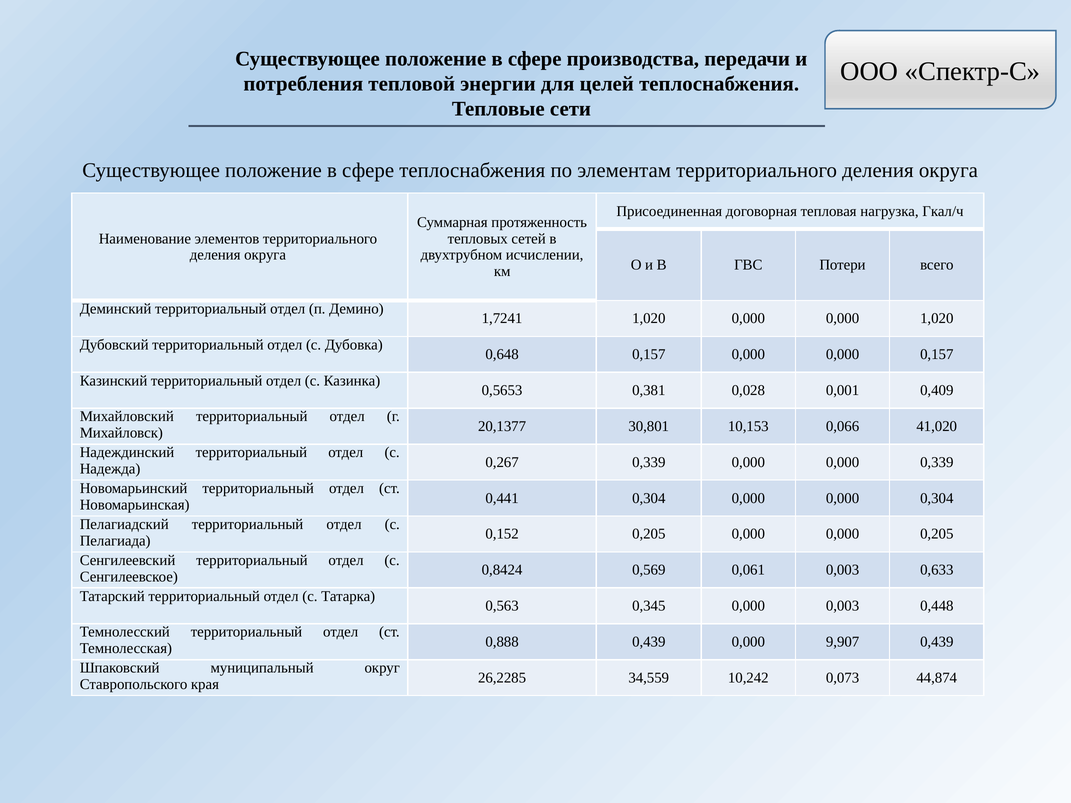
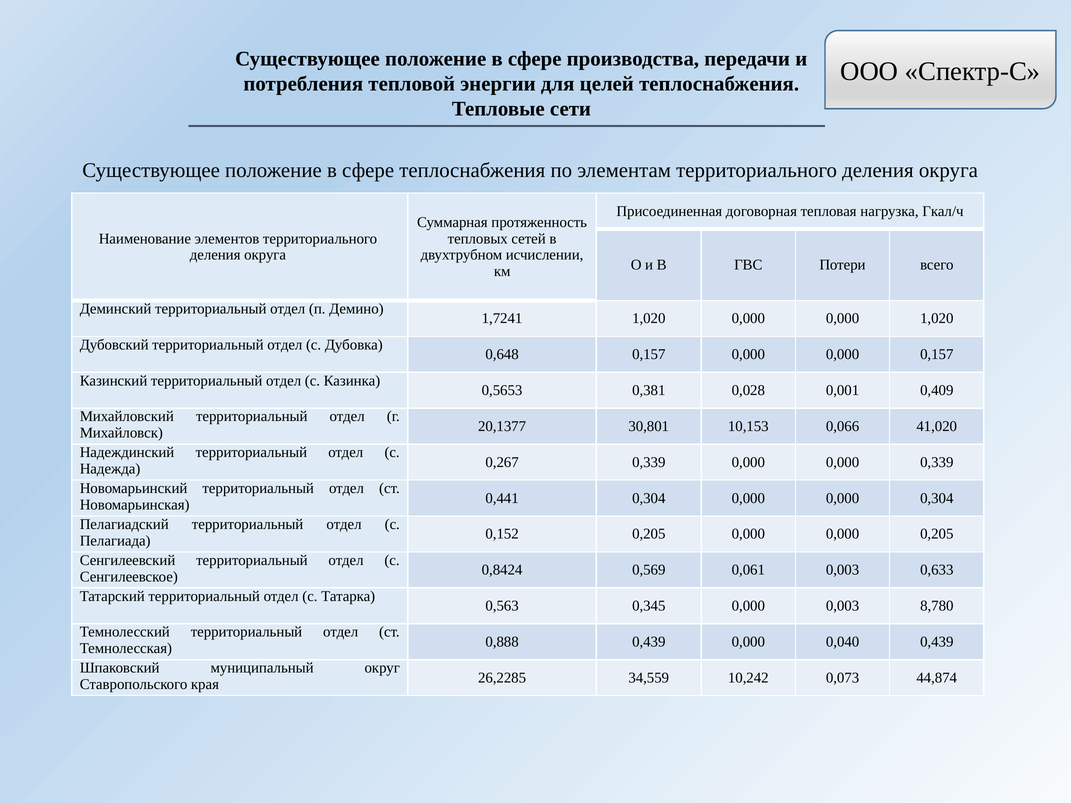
0,448: 0,448 -> 8,780 (937, 606)
9,907: 9,907 -> 0,040 (843, 642)
